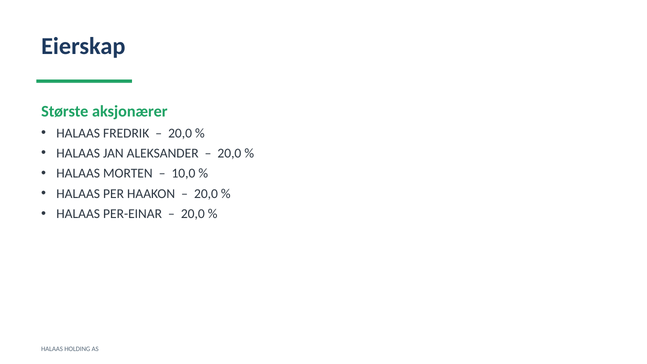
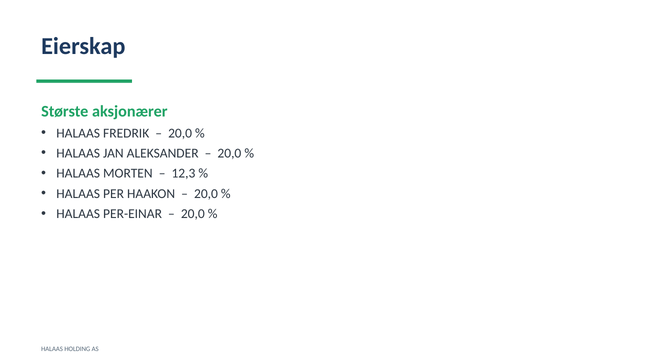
10,0: 10,0 -> 12,3 (183, 174)
